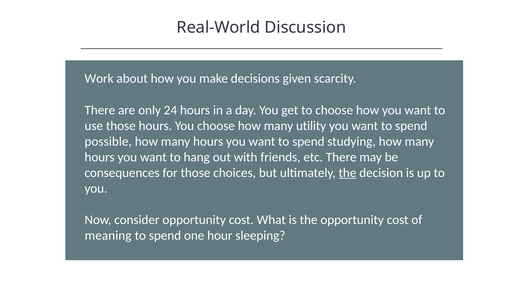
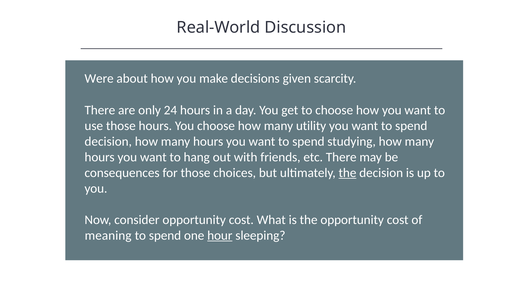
Work: Work -> Were (99, 79)
possible: possible -> decision (108, 141)
hour underline: none -> present (220, 236)
